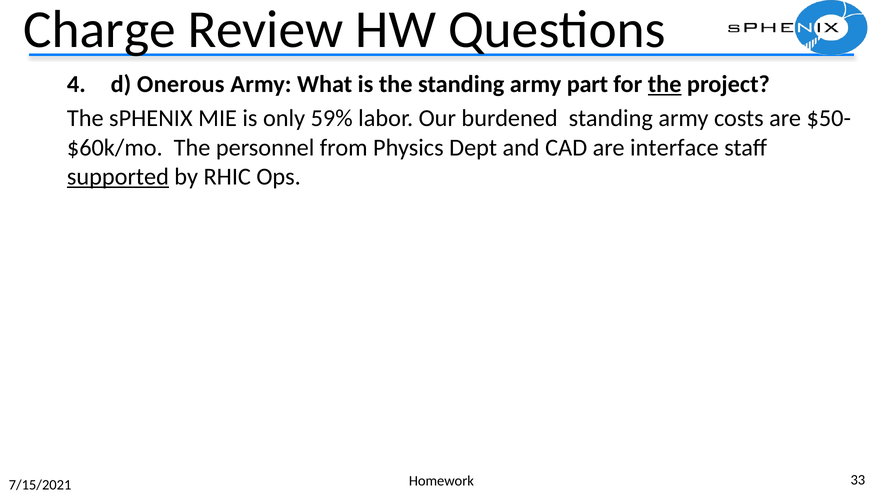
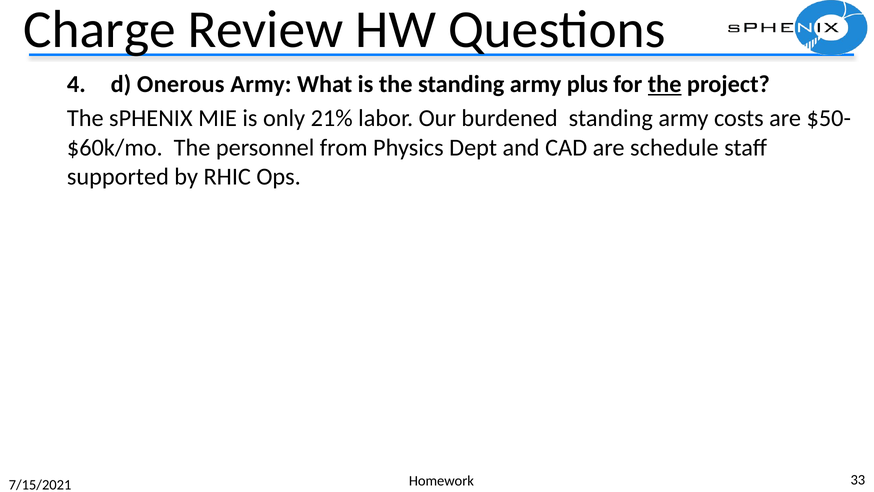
part: part -> plus (587, 84)
59%: 59% -> 21% (332, 118)
interface: interface -> schedule (674, 148)
supported underline: present -> none (118, 177)
